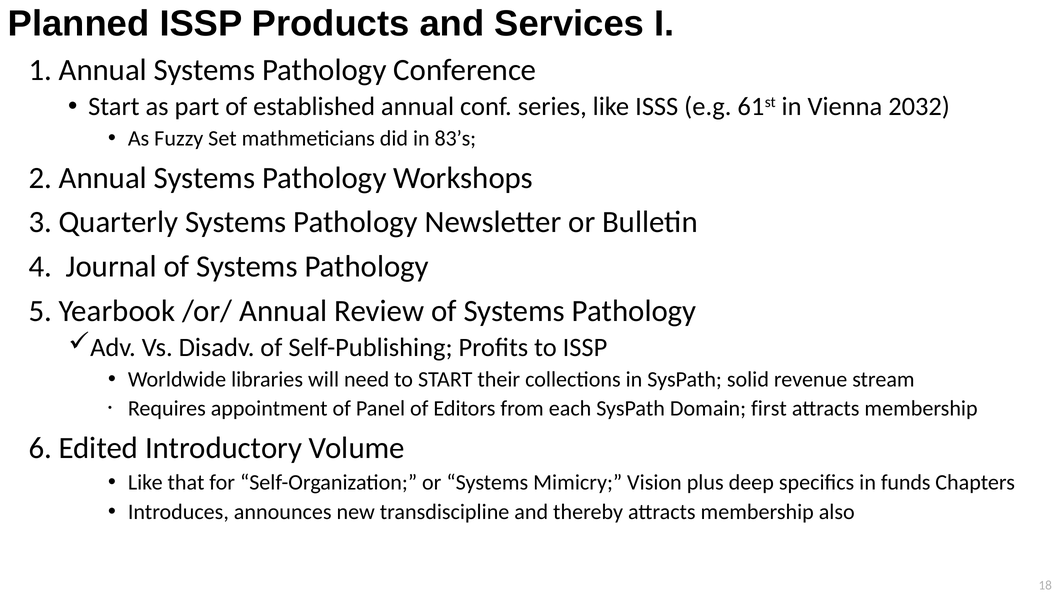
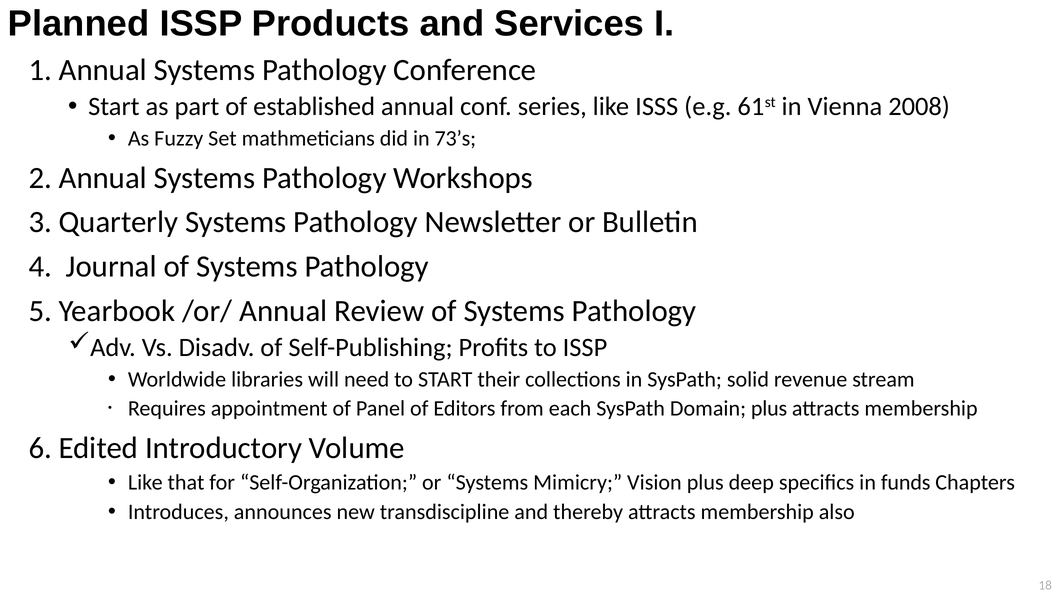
2032: 2032 -> 2008 (919, 107)
83’s: 83’s -> 73’s (455, 138)
Domain first: first -> plus (769, 408)
